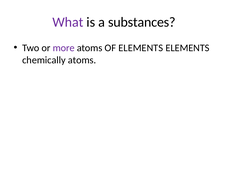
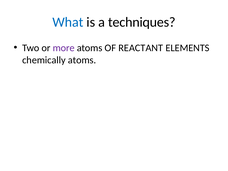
What colour: purple -> blue (68, 22)
substances: substances -> techniques (142, 22)
OF ELEMENTS: ELEMENTS -> REACTANT (141, 48)
